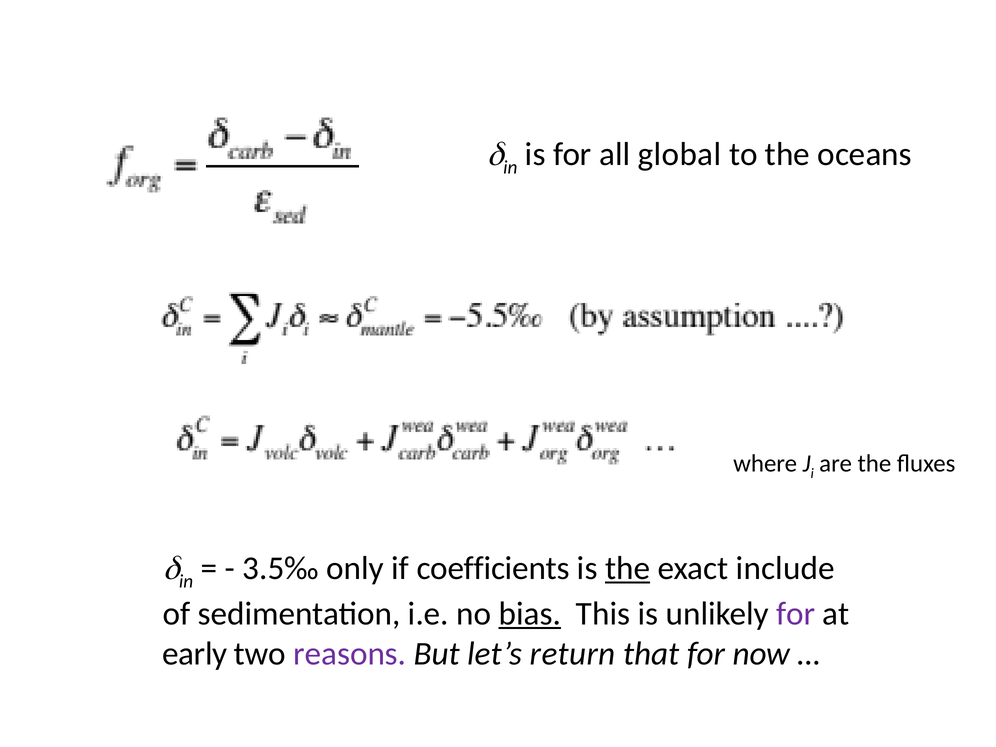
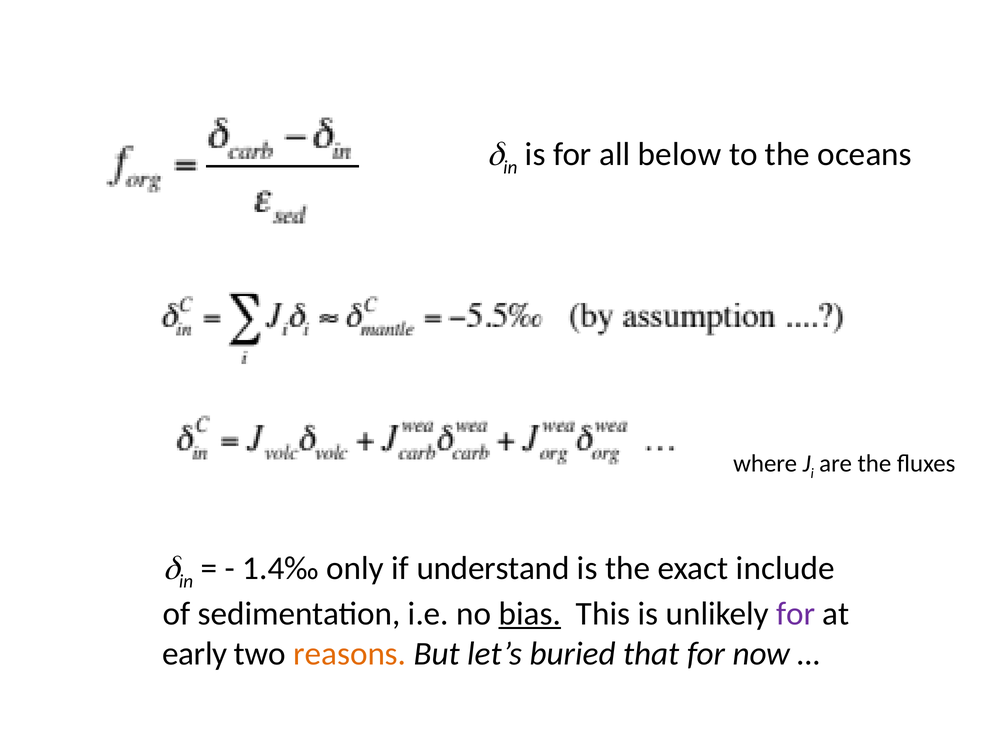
global: global -> below (680, 154)
3.5‰: 3.5‰ -> 1.4‰ (281, 568)
coefficients: coefficients -> understand (493, 568)
the underline: present -> none (628, 568)
reasons colour: purple -> orange (350, 654)
return: return -> buried (573, 654)
